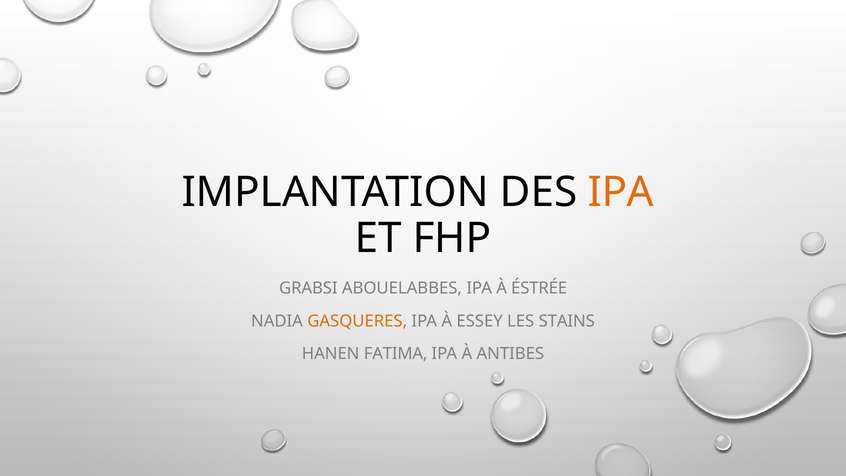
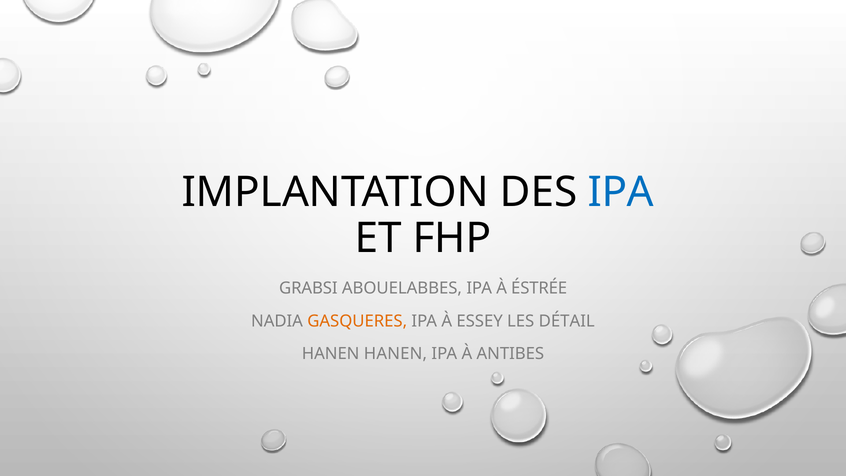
IPA colour: orange -> blue (621, 192)
STAINS: STAINS -> DÉTAIL (567, 321)
HANEN FATIMA: FATIMA -> HANEN (395, 354)
